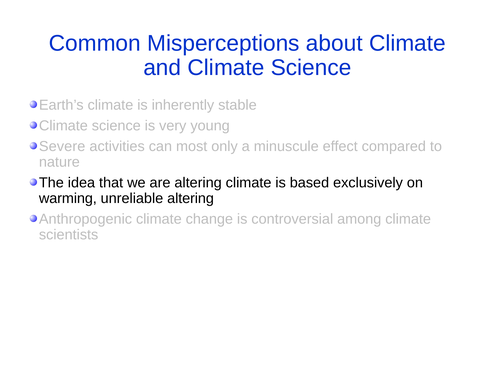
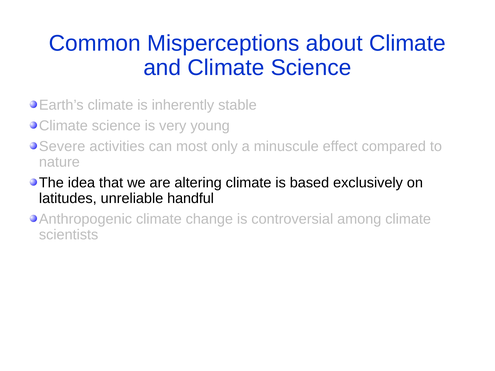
warming: warming -> latitudes (68, 198)
unreliable altering: altering -> handful (191, 198)
